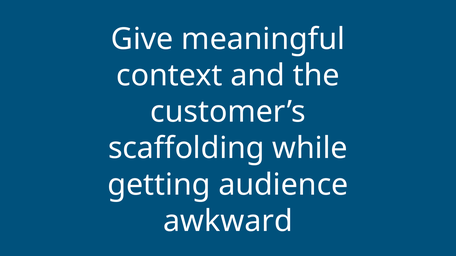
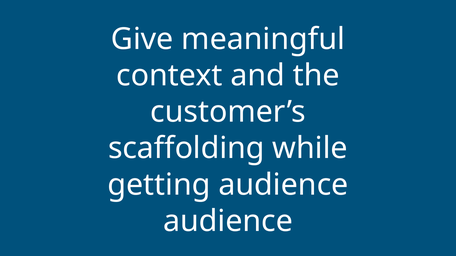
awkward: awkward -> audience (228, 222)
